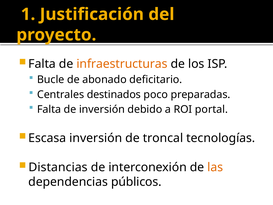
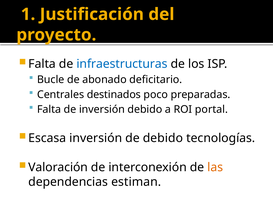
infraestructuras colour: orange -> blue (122, 64)
de troncal: troncal -> debido (163, 138)
Distancias: Distancias -> Valoración (58, 167)
públicos: públicos -> estiman (136, 182)
